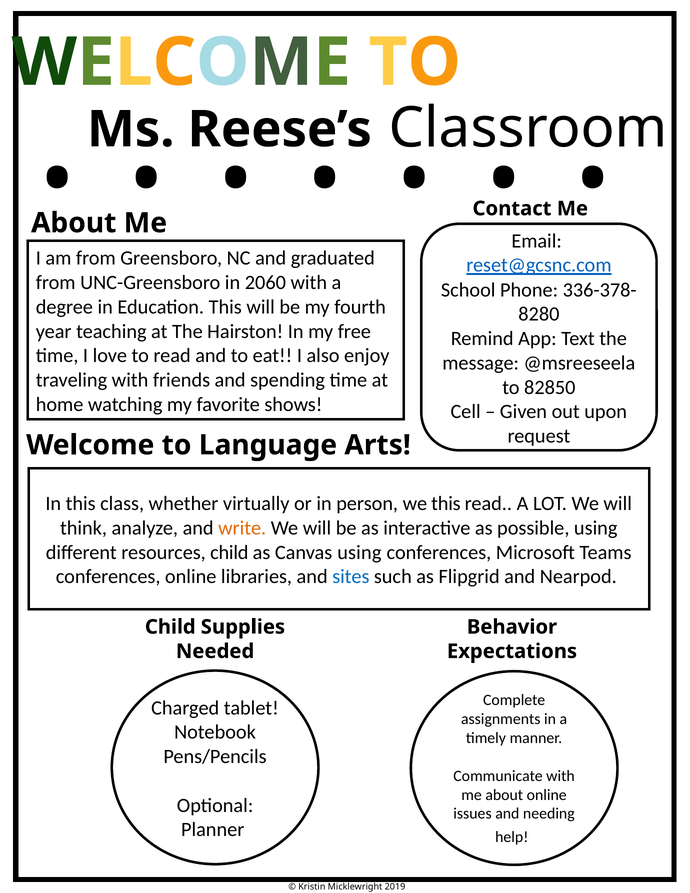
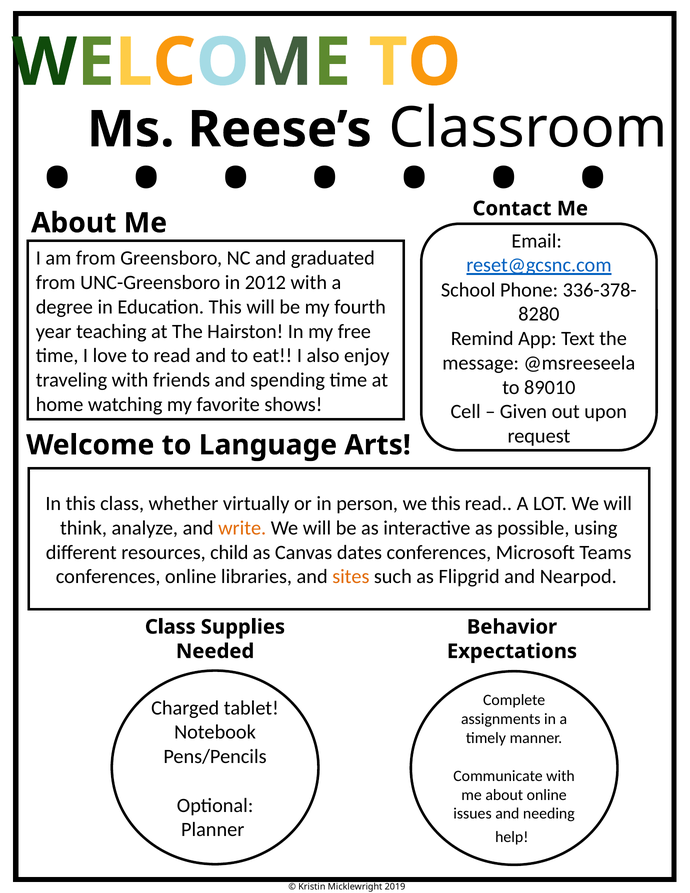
2060: 2060 -> 2012 (265, 283)
82850: 82850 -> 89010 (550, 387)
Canvas using: using -> dates (359, 552)
sites colour: blue -> orange (351, 577)
Child: Child -> Class (170, 627)
